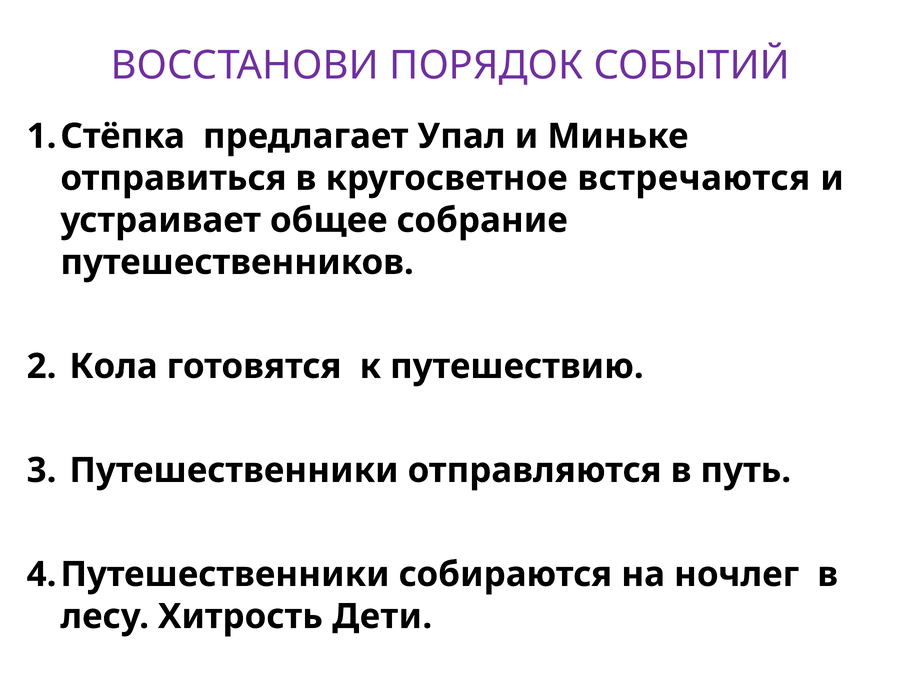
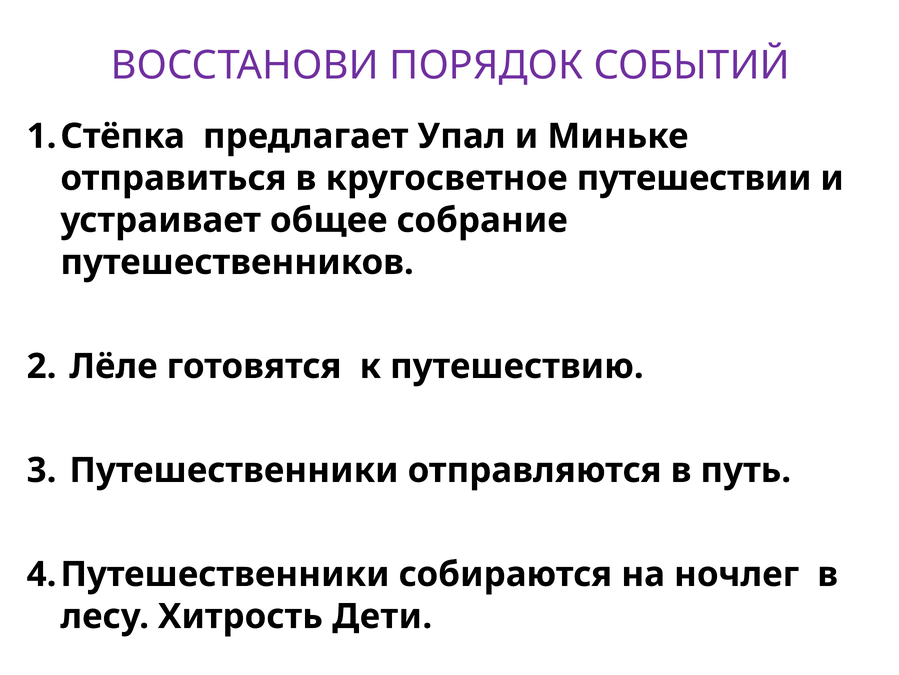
кругосветное встречаются: встречаются -> путешествии (694, 178)
Кола: Кола -> Лёле (114, 366)
